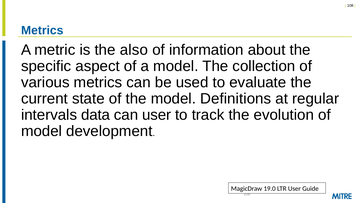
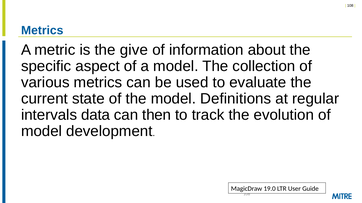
also: also -> give (134, 50)
can user: user -> then (157, 115)
